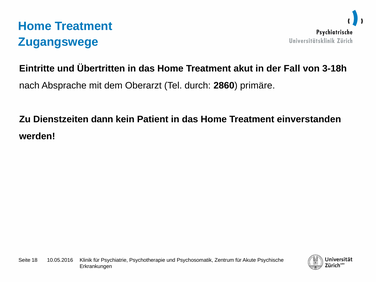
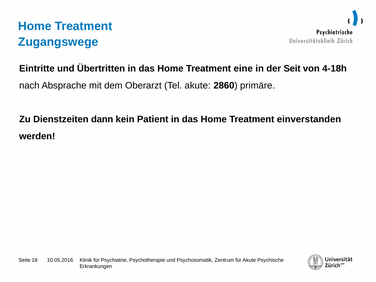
akut: akut -> eine (243, 69)
Fall: Fall -> Seit (292, 69)
3-18h: 3-18h -> 4-18h (335, 69)
Tel durch: durch -> akute (198, 86)
